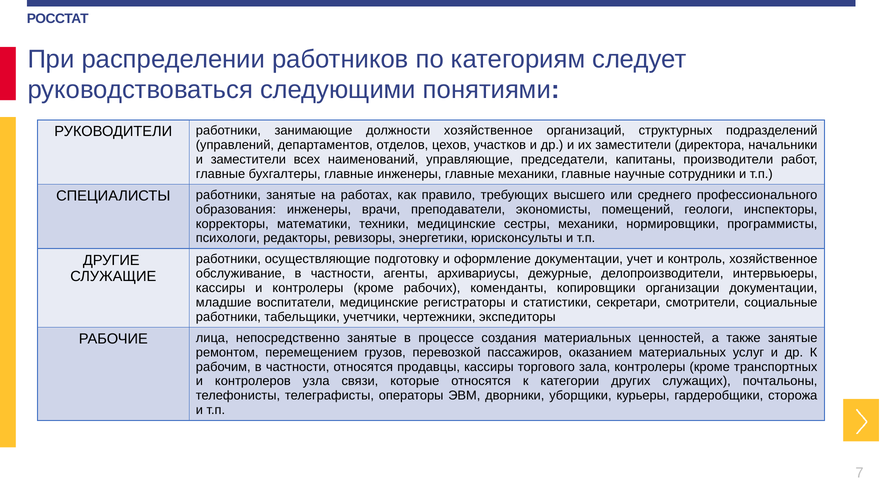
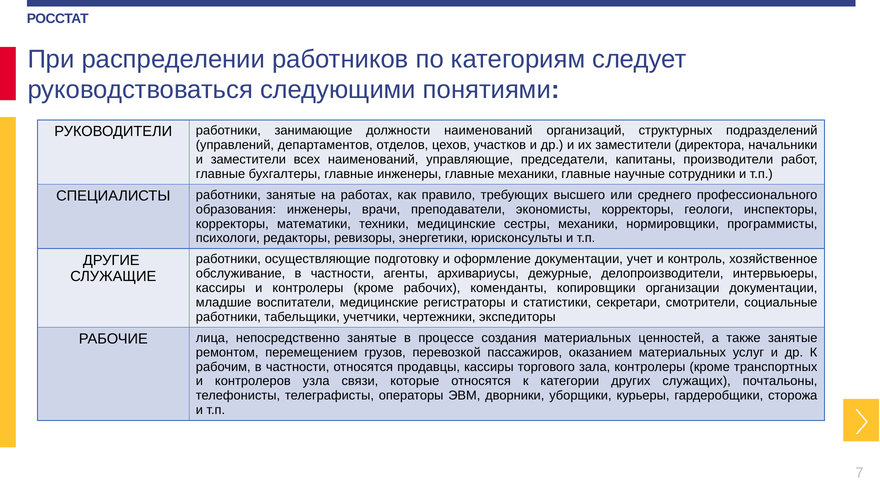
должности хозяйственное: хозяйственное -> наименований (488, 131)
экономисты помещений: помещений -> корректоры (638, 209)
